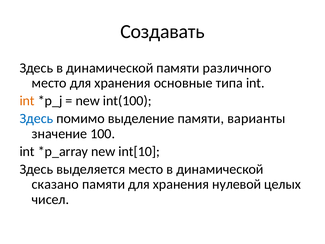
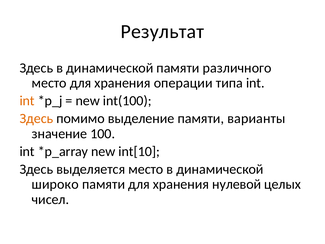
Создавать: Создавать -> Результат (162, 31)
основные: основные -> операции (183, 83)
Здесь colour: blue -> orange (36, 118)
сказано: сказано -> широко (55, 184)
